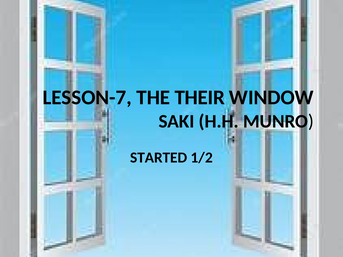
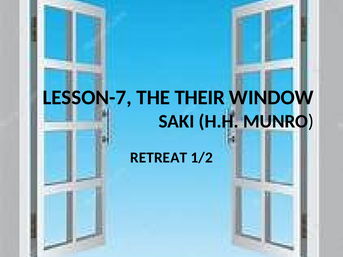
STARTED: STARTED -> RETREAT (159, 158)
